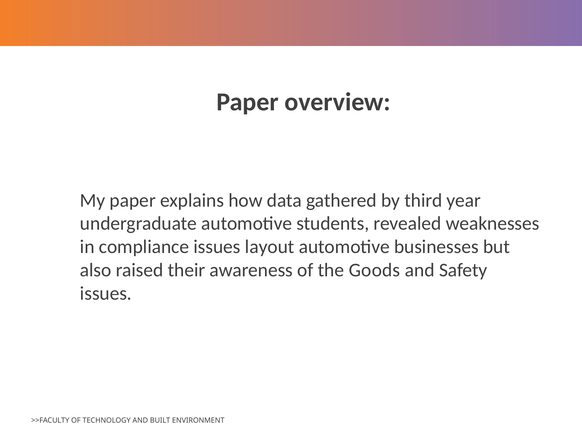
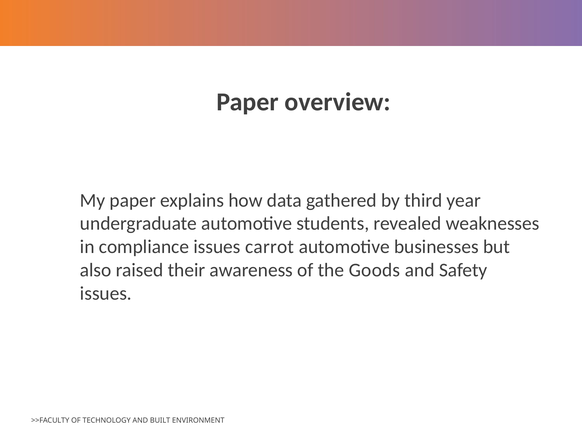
layout: layout -> carrot (270, 247)
